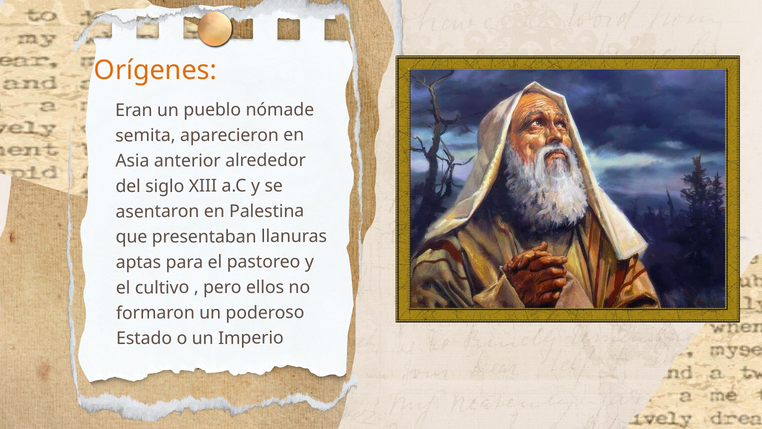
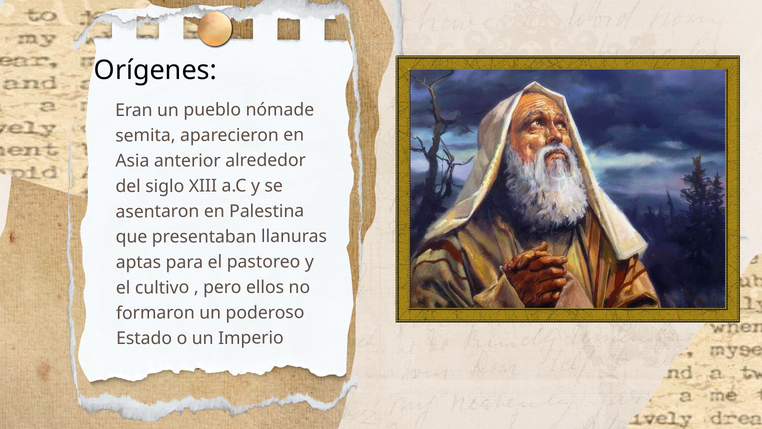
Orígenes colour: orange -> black (155, 70)
